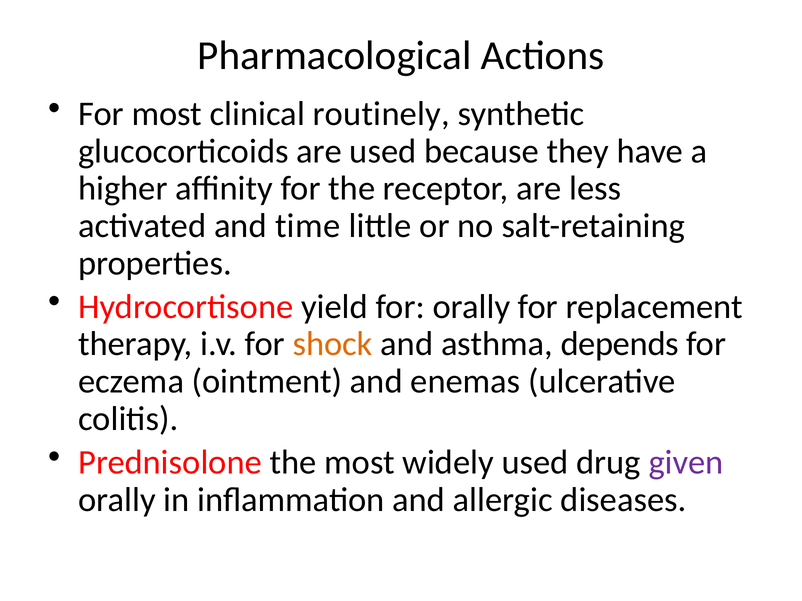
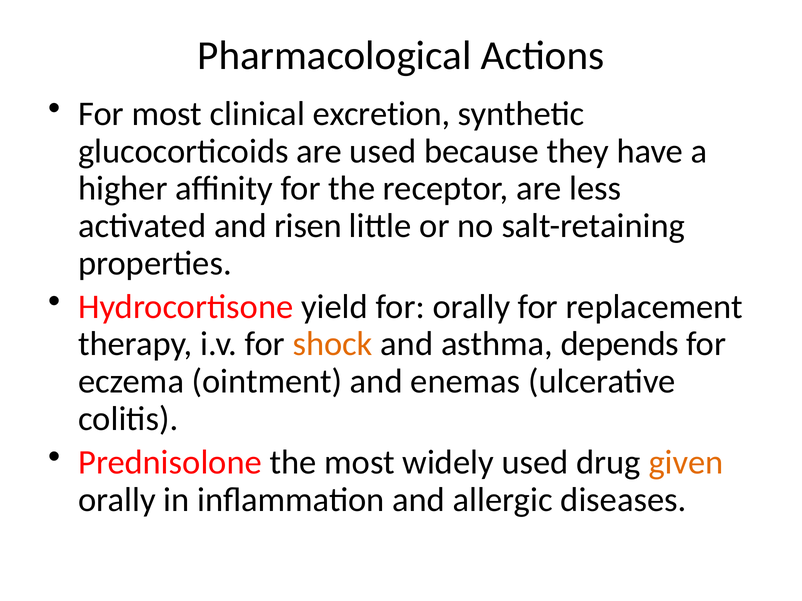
routinely: routinely -> excretion (381, 114)
time: time -> risen (308, 226)
given colour: purple -> orange (686, 463)
